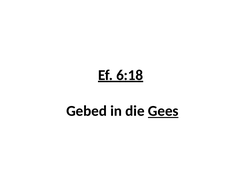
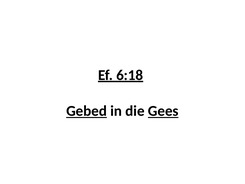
Gebed underline: none -> present (87, 111)
